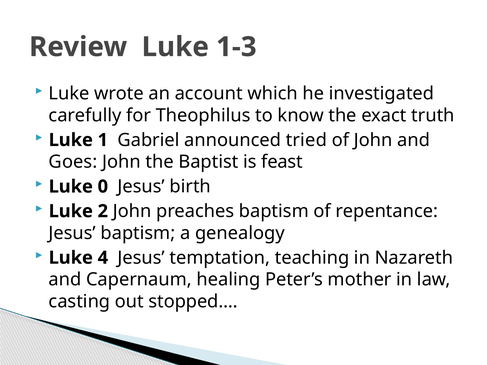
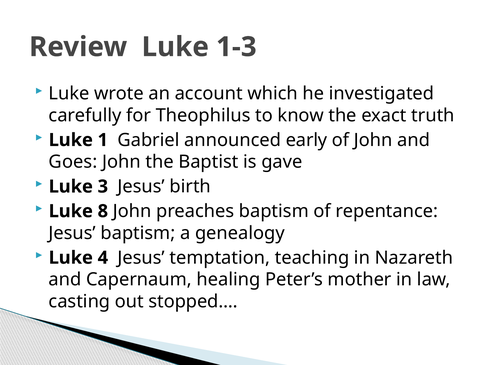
tried: tried -> early (307, 140)
feast: feast -> gave (282, 162)
0: 0 -> 3 (103, 187)
2: 2 -> 8 (103, 211)
